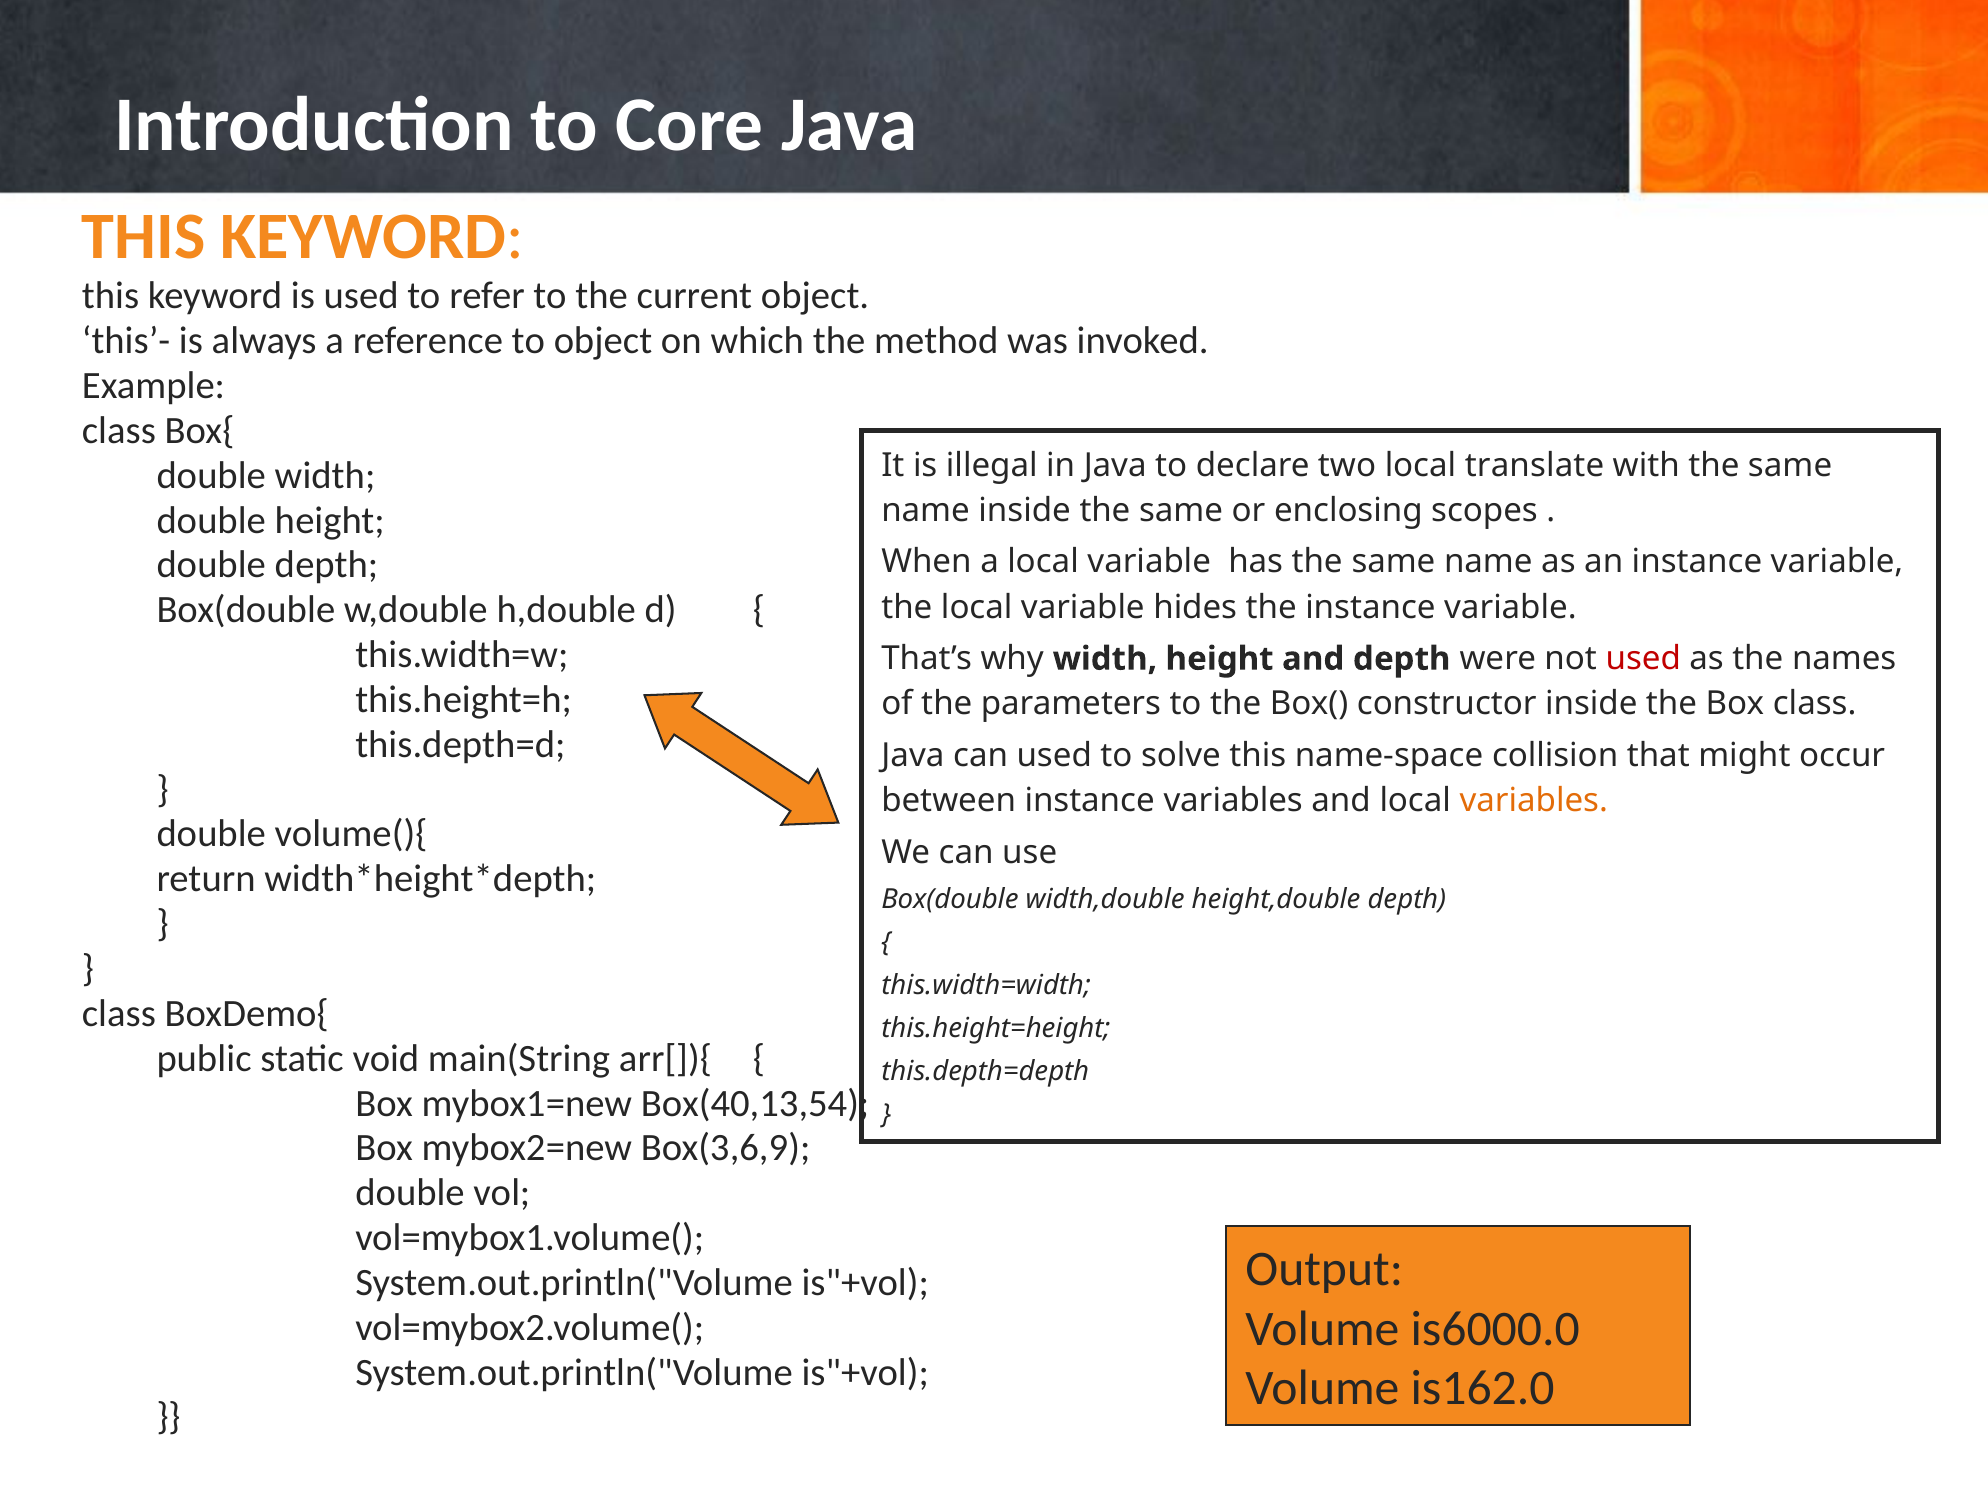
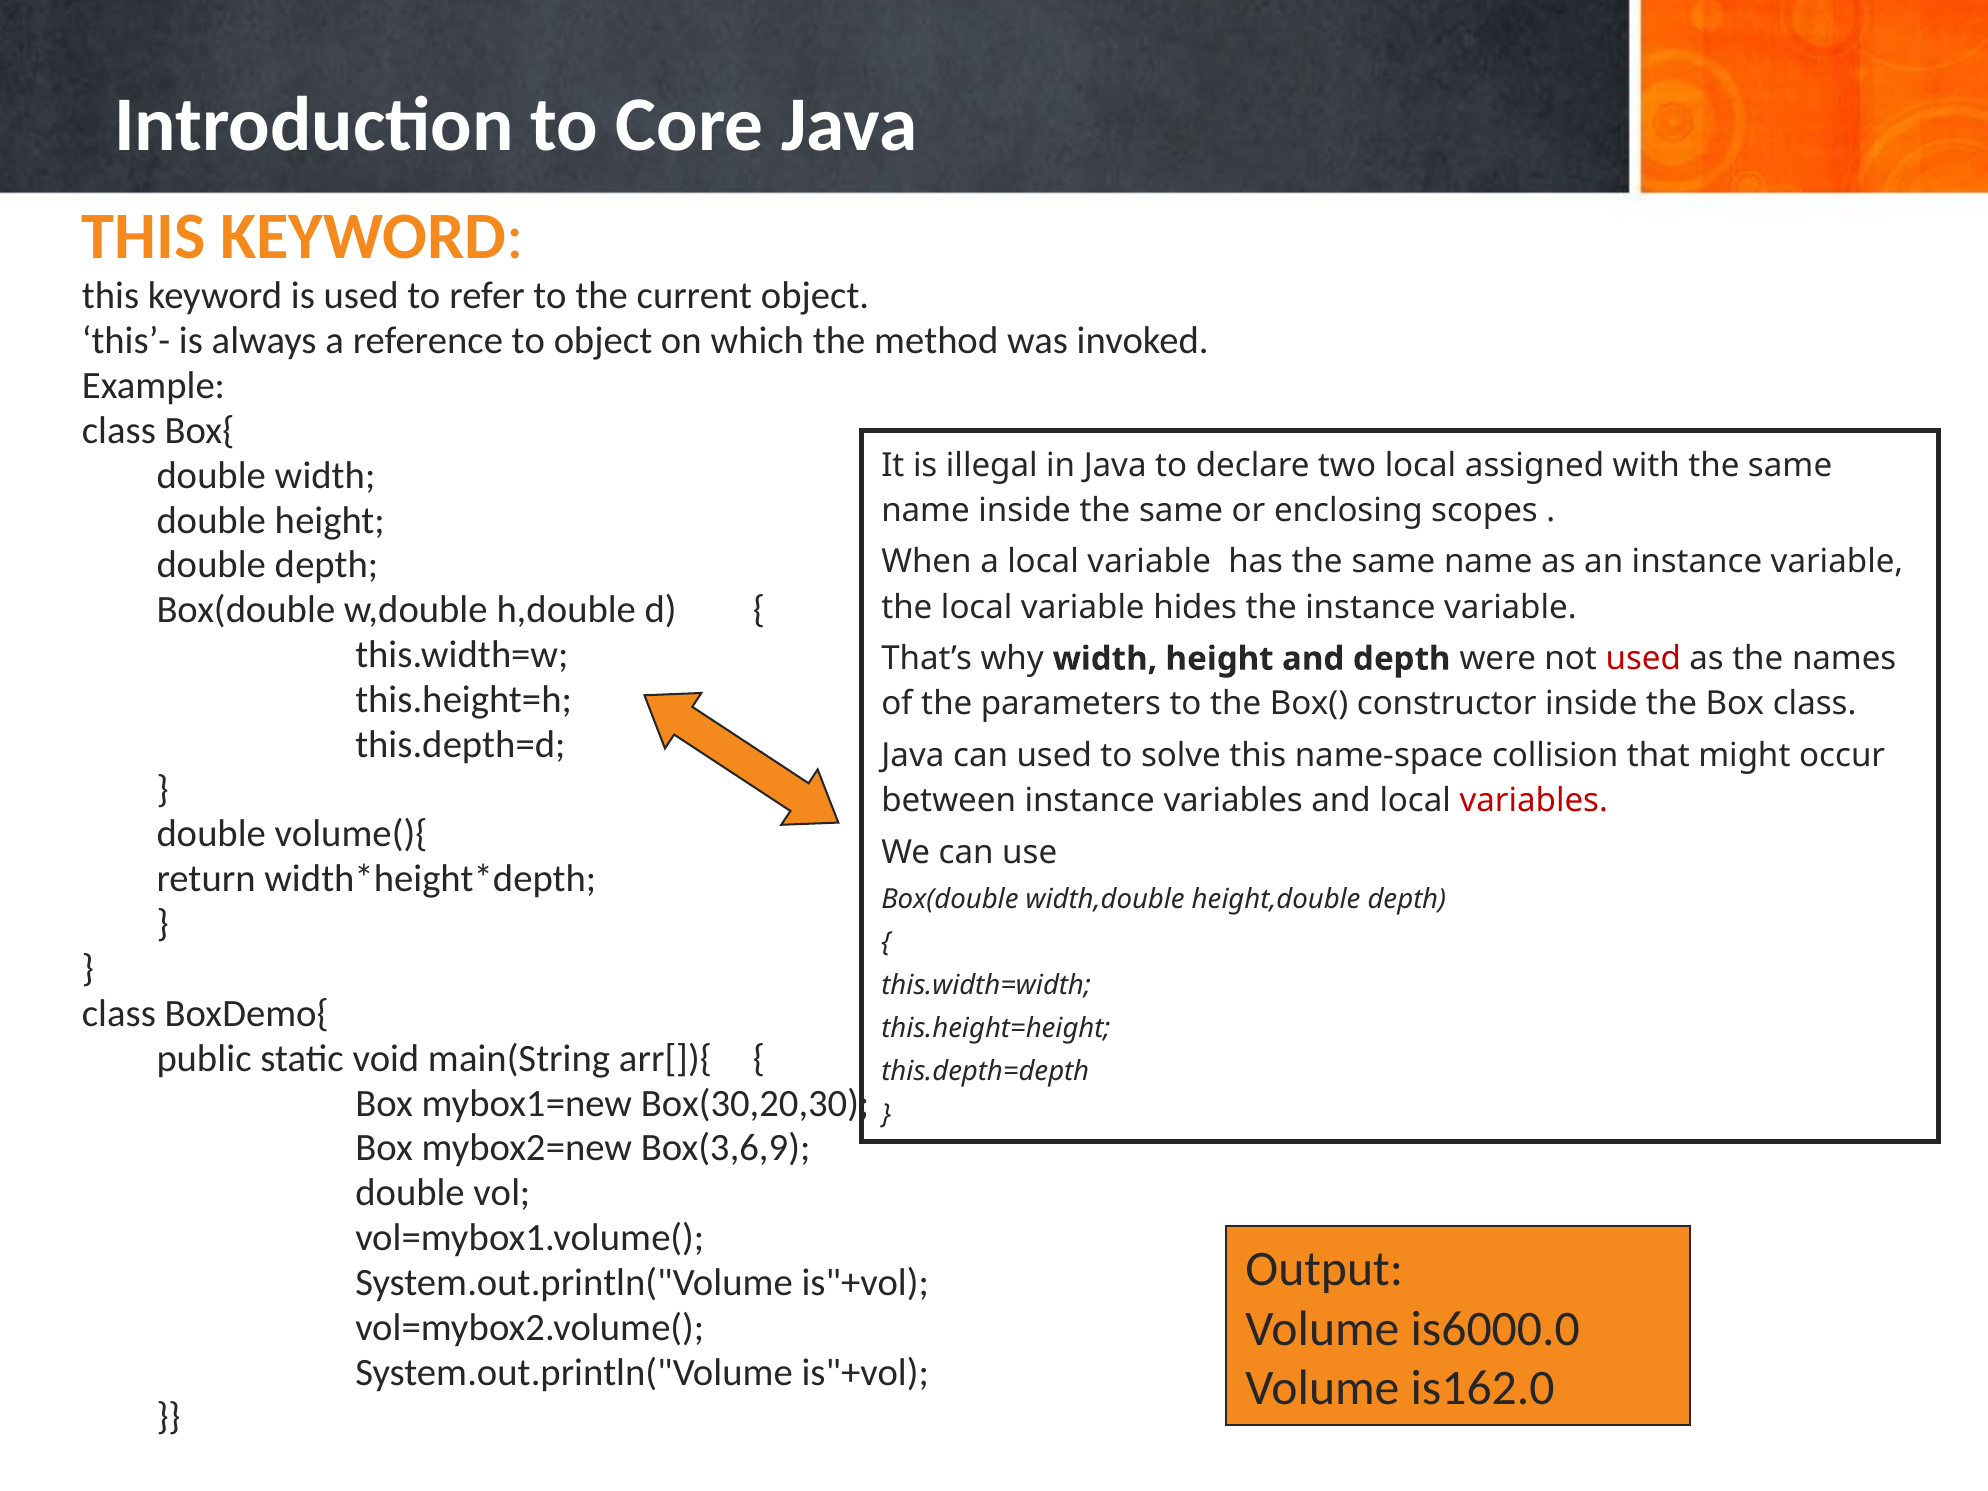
translate: translate -> assigned (1535, 465)
variables colour: orange -> red (1534, 801)
Box(40,13,54: Box(40,13,54 -> Box(30,20,30 (755, 1103)
